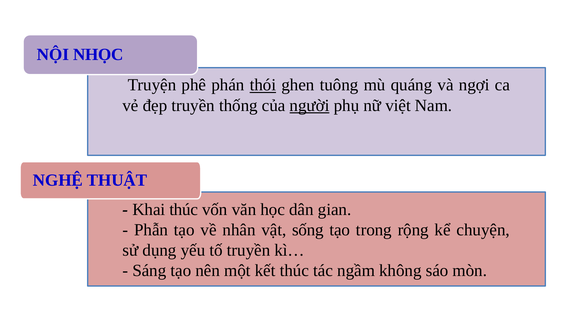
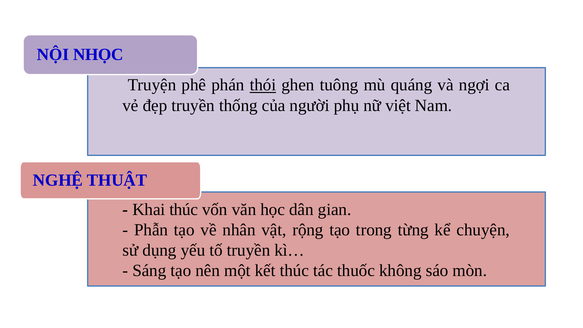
người underline: present -> none (310, 105)
sống: sống -> rộng (308, 230)
rộng: rộng -> từng (413, 230)
ngầm: ngầm -> thuốc (356, 271)
